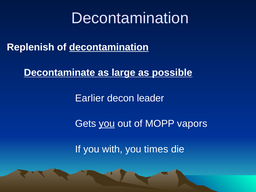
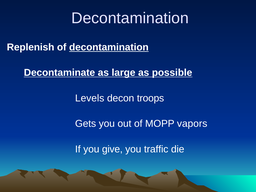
Earlier: Earlier -> Levels (90, 98)
leader: leader -> troops (150, 98)
you underline: present -> none (107, 124)
with: with -> give (112, 149)
times: times -> traffic (156, 149)
